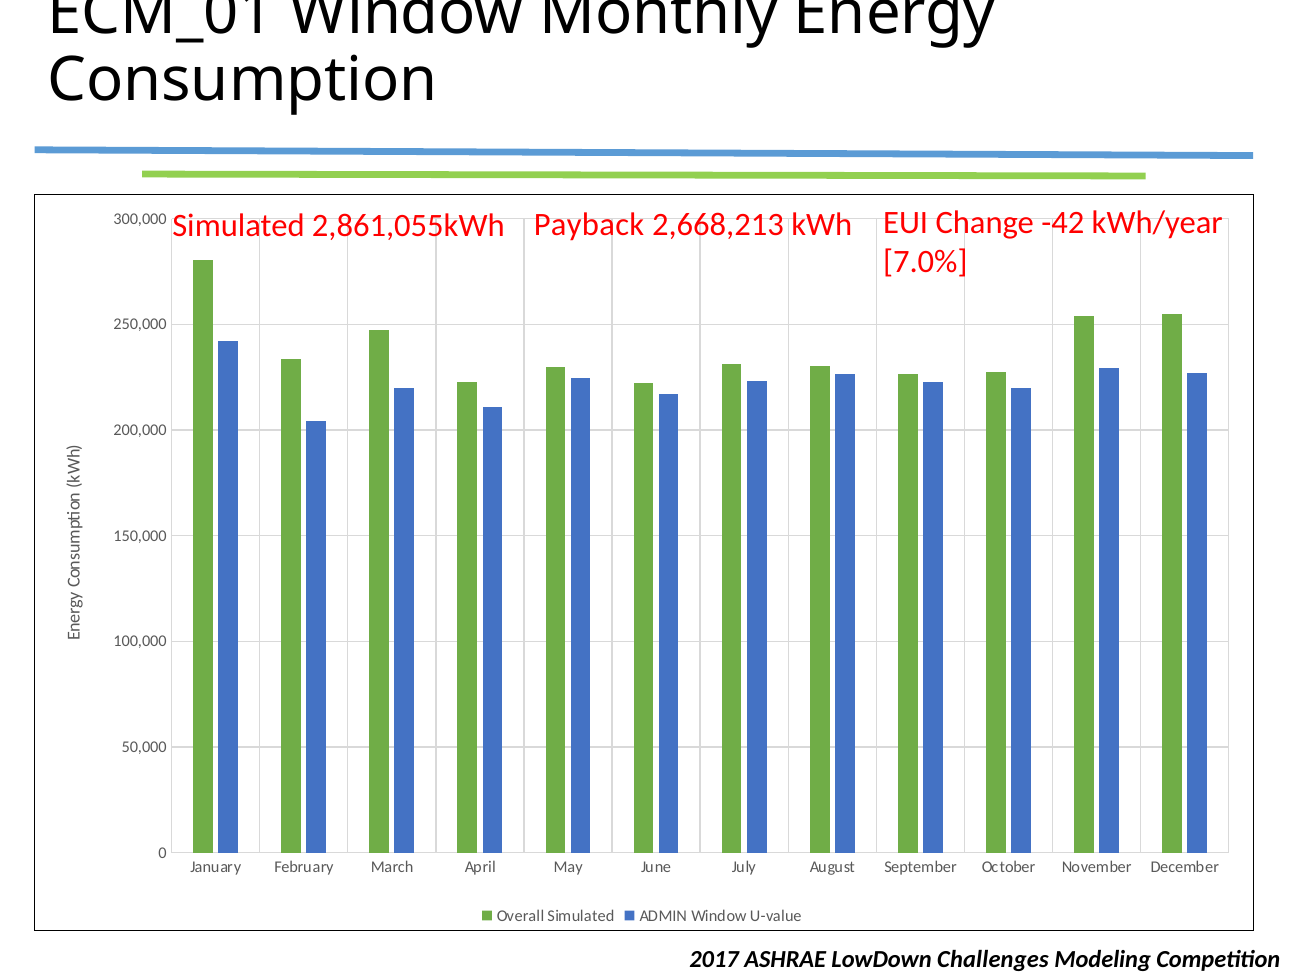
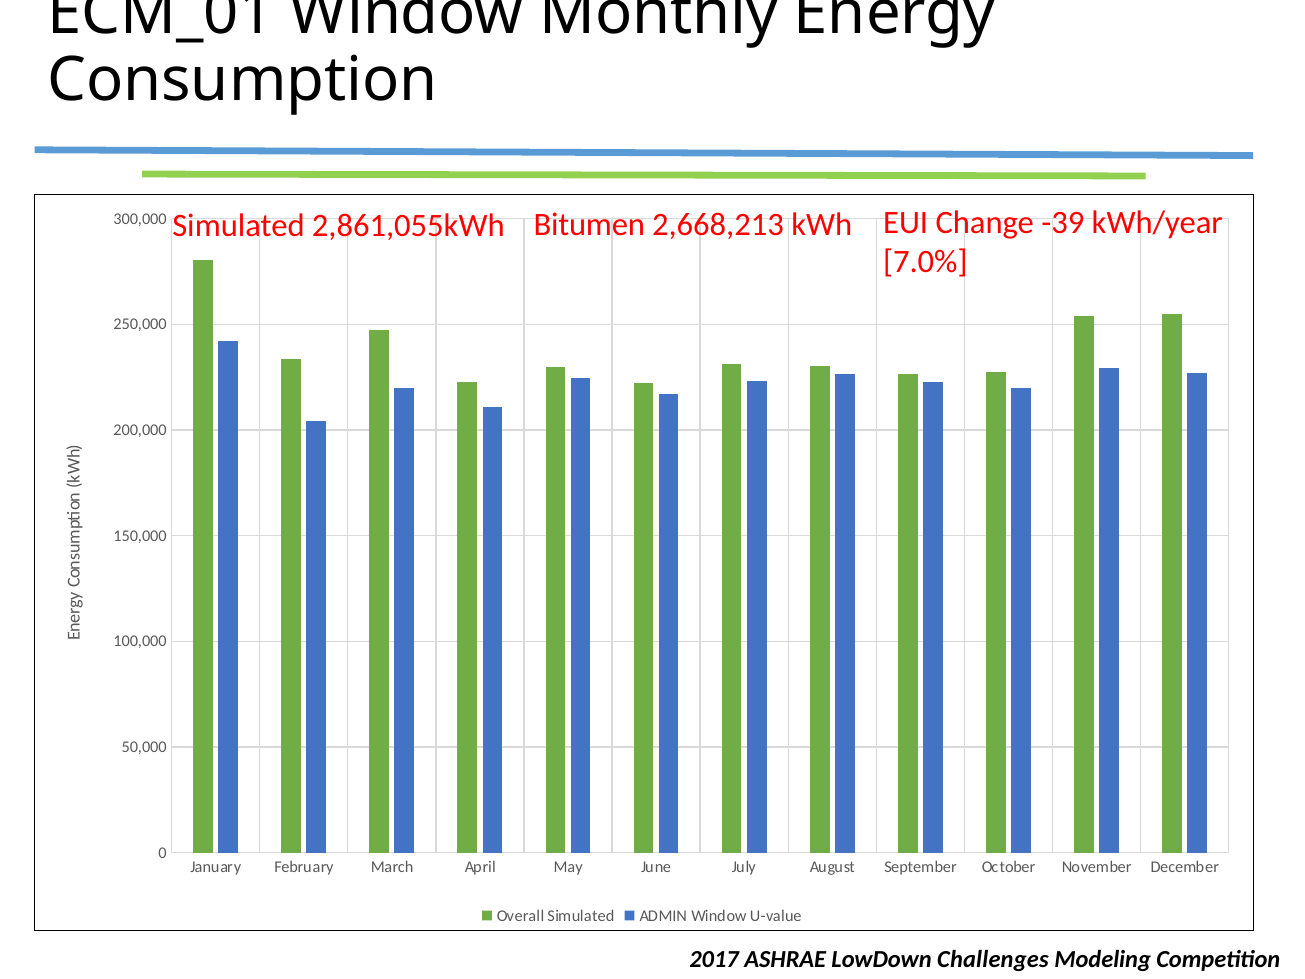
Payback: Payback -> Bitumen (589, 225)
-42: -42 -> -39 (1063, 223)
